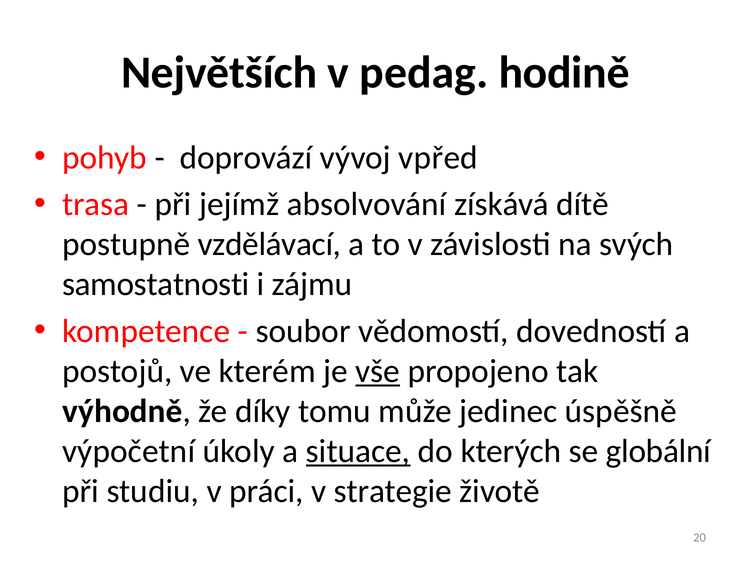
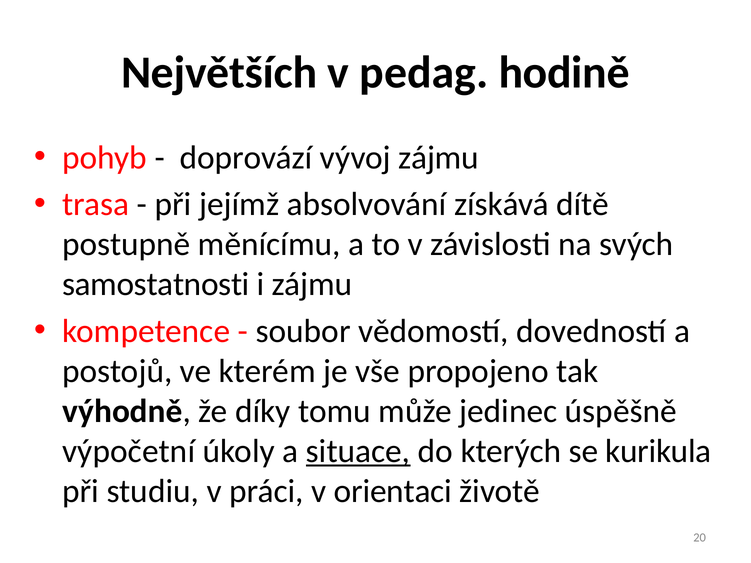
vývoj vpřed: vpřed -> zájmu (439, 158)
vzdělávací: vzdělávací -> měnícímu (269, 244)
vše underline: present -> none (378, 371)
globální: globální -> kurikula (658, 452)
strategie: strategie -> orientaci (393, 492)
